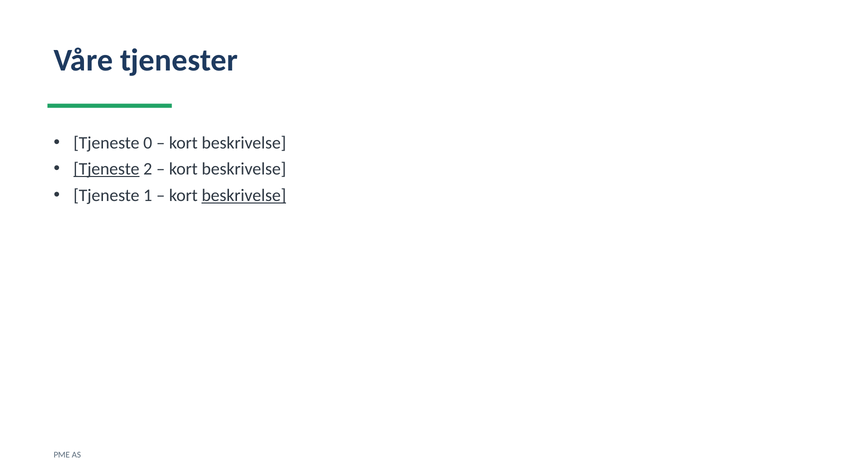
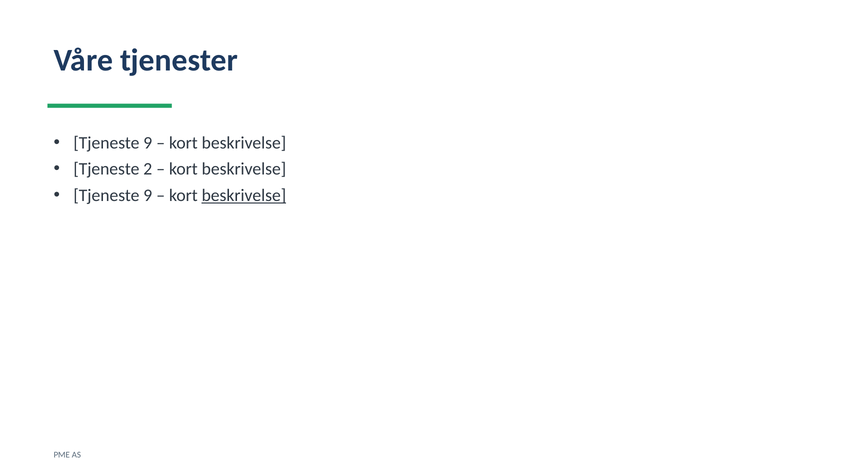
0: 0 -> 9 (148, 143)
Tjeneste underline: present -> none (106, 169)
1: 1 -> 9 (148, 195)
